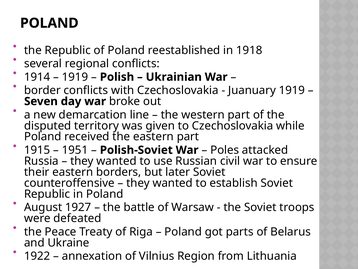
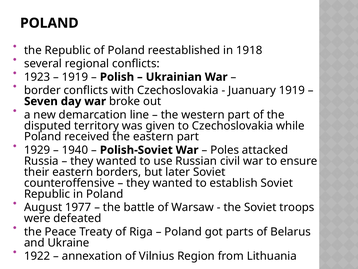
1914: 1914 -> 1923 (37, 77)
1915: 1915 -> 1929 (37, 150)
1951: 1951 -> 1940 (75, 150)
1927: 1927 -> 1977 (78, 207)
